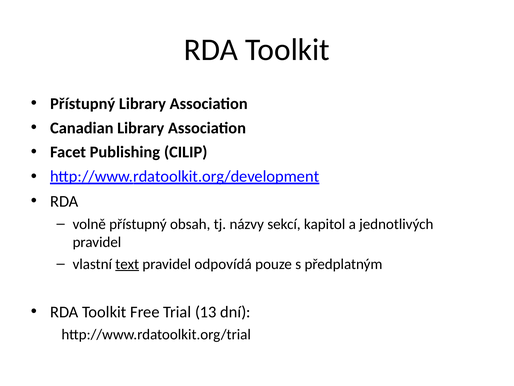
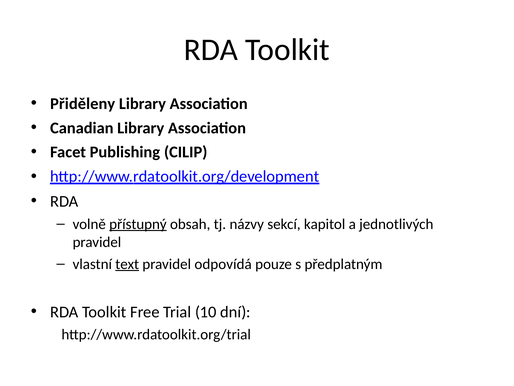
Přístupný: Přístupný -> Přiděleny (83, 104)
přístupný underline: none -> present (138, 224)
13: 13 -> 10 (206, 312)
